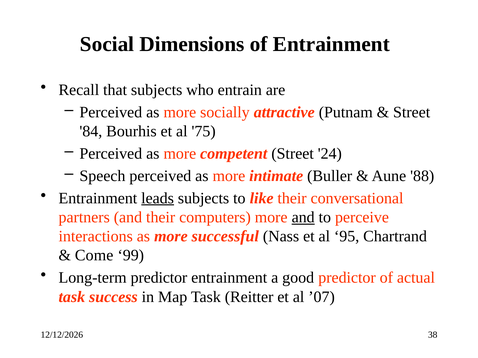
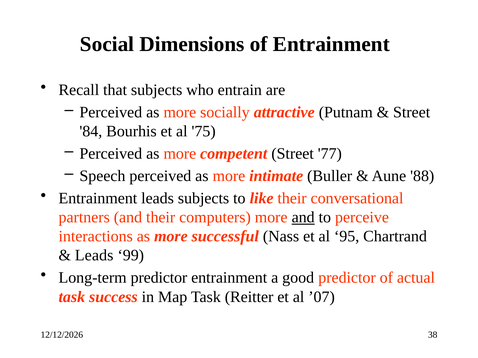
24: 24 -> 77 (330, 154)
leads underline: present -> none (158, 198)
Come: Come -> Leads (94, 256)
